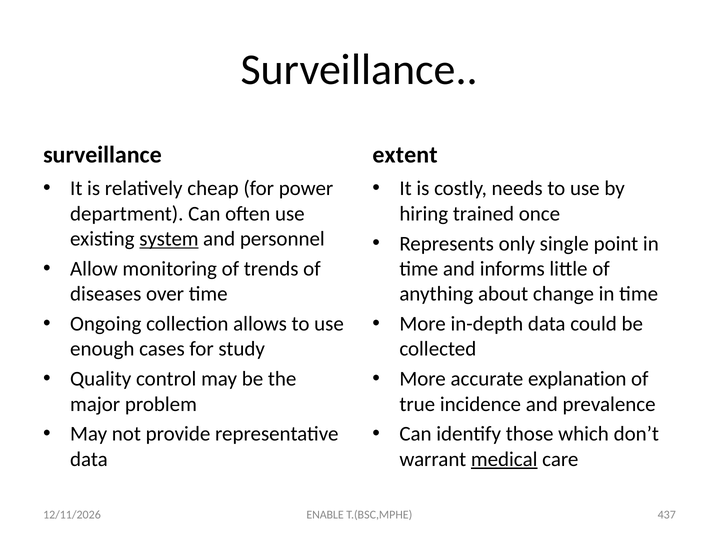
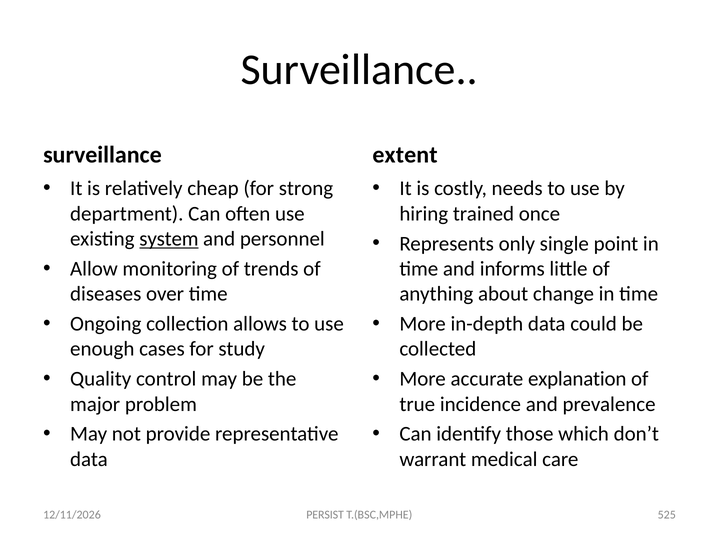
power: power -> strong (306, 189)
medical underline: present -> none (504, 459)
ENABLE: ENABLE -> PERSIST (325, 515)
437: 437 -> 525 (667, 515)
